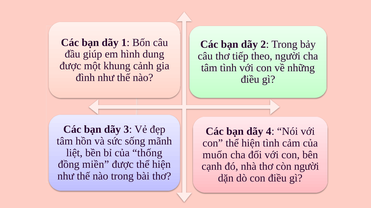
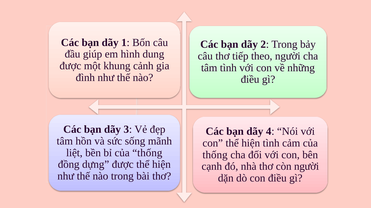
muốn: muốn -> thống (215, 155)
miền: miền -> dựng (96, 165)
